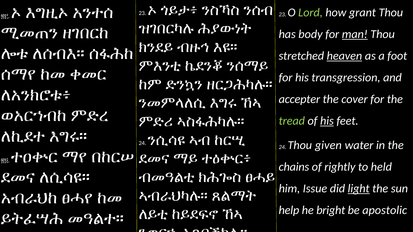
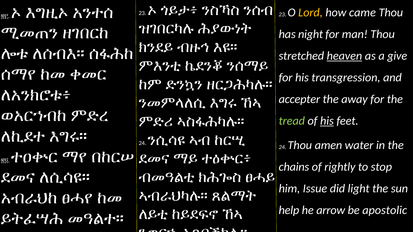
Lord colour: light green -> yellow (310, 13)
grant: grant -> came (362, 13)
body: body -> night (311, 34)
man underline: present -> none (355, 34)
foot: foot -> give (397, 56)
cover: cover -> away (355, 99)
given: given -> amen (328, 145)
held: held -> stop (381, 167)
light underline: present -> none (359, 189)
bright: bright -> arrow (331, 210)
